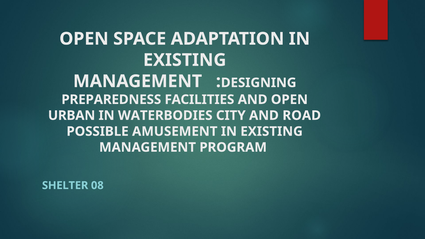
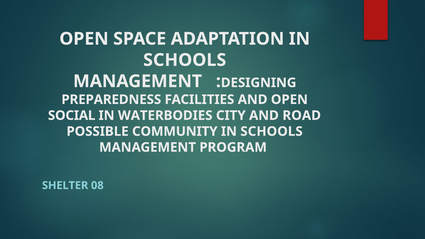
EXISTING: EXISTING -> SCHOOLS (185, 60)
URBAN: URBAN -> SOCIAL (72, 116)
AMUSEMENT: AMUSEMENT -> COMMUNITY (175, 131)
EXISTING: EXISTING -> SCHOOLS (272, 131)
